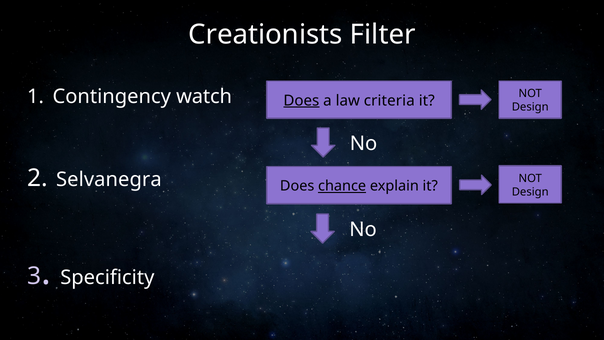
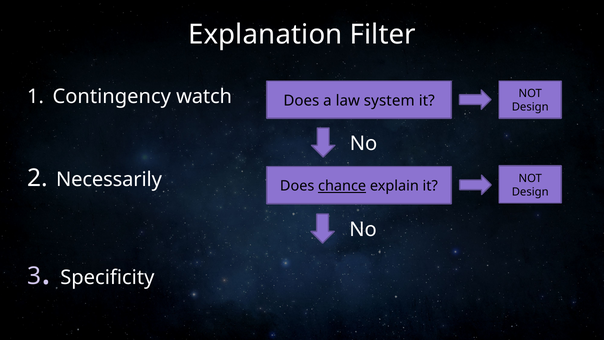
Creationists: Creationists -> Explanation (265, 34)
Does underline: present -> none (301, 101)
criteria: criteria -> system (389, 101)
Selvanegra: Selvanegra -> Necessarily (109, 179)
